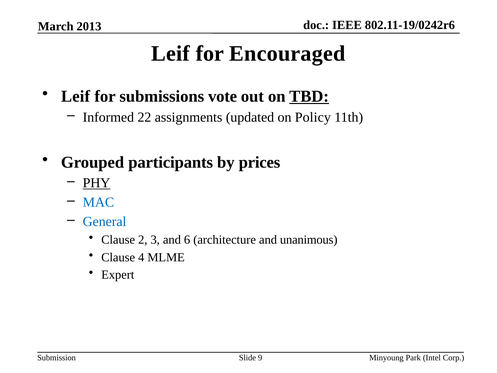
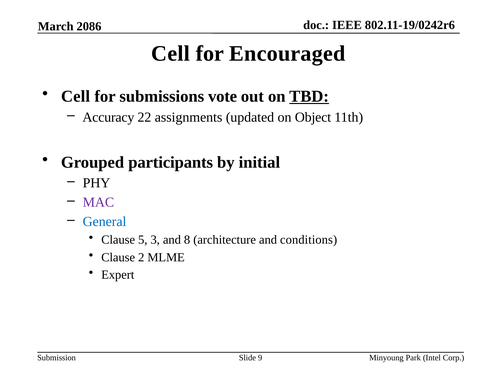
2013: 2013 -> 2086 (89, 27)
Leif: Leif -> Cell (170, 53)
Leif: Leif -> Cell (76, 96)
Informed: Informed -> Accuracy (108, 117)
Policy: Policy -> Object (313, 117)
prices: prices -> initial (259, 162)
PHY underline: present -> none (96, 183)
MAC colour: blue -> purple (98, 202)
2: 2 -> 5 (143, 240)
6: 6 -> 8 (187, 240)
unanimous: unanimous -> conditions (309, 240)
4: 4 -> 2 (141, 257)
